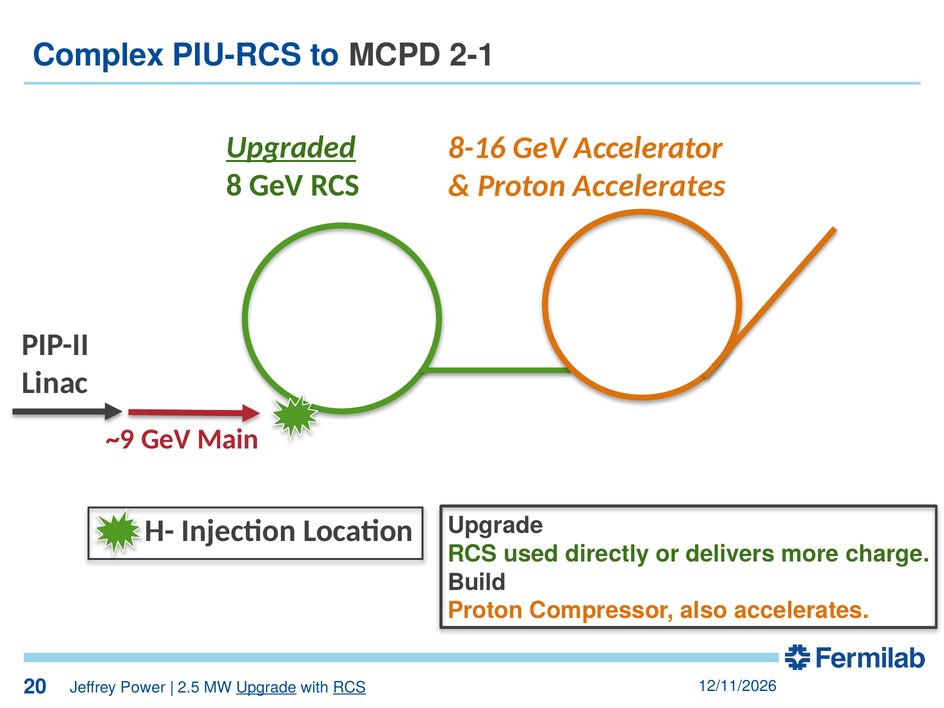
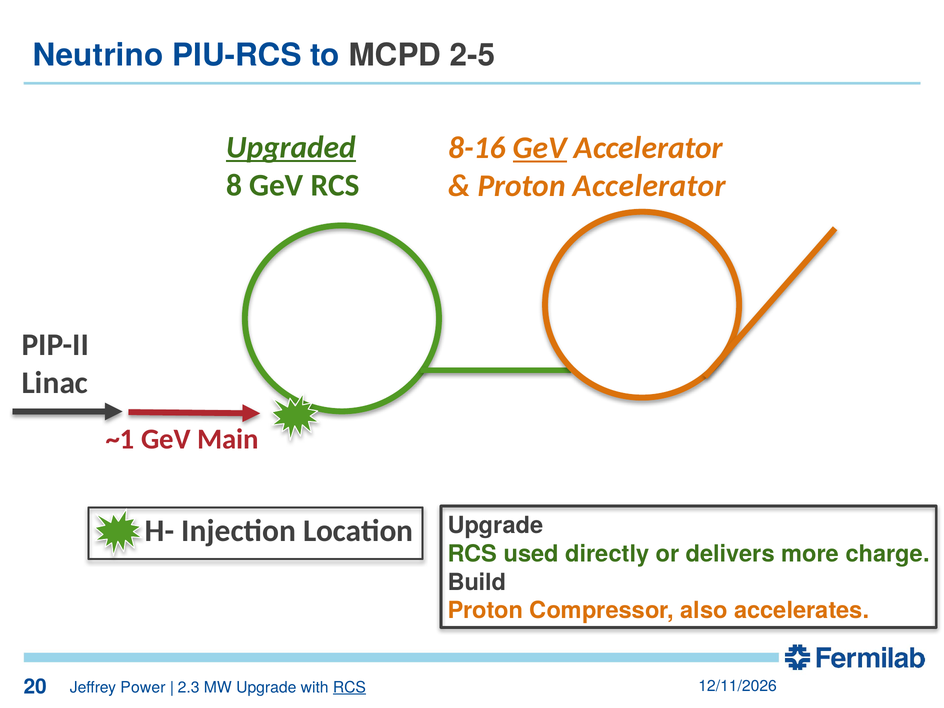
Complex: Complex -> Neutrino (98, 56)
2-1: 2-1 -> 2-5 (473, 56)
GeV underline: none -> present (540, 148)
Proton Accelerates: Accelerates -> Accelerator (649, 186)
~9: ~9 -> ~1 (120, 439)
2.5: 2.5 -> 2.3 (189, 687)
Upgrade underline: present -> none (266, 687)
